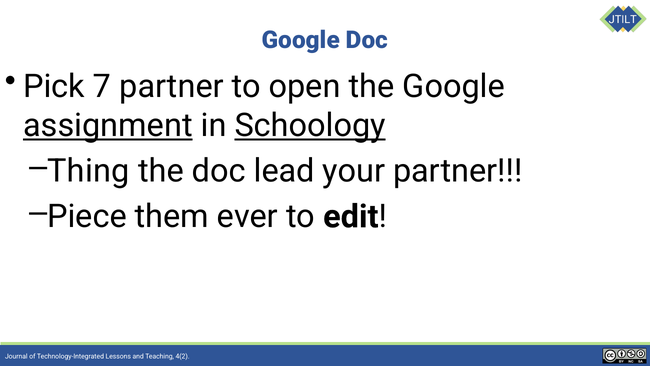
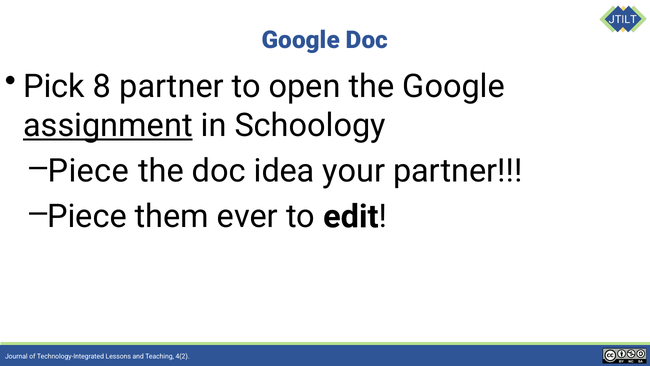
7: 7 -> 8 (102, 86)
Schoology underline: present -> none (310, 125)
Thing: Thing -> Piece (88, 171)
lead: lead -> idea (284, 171)
